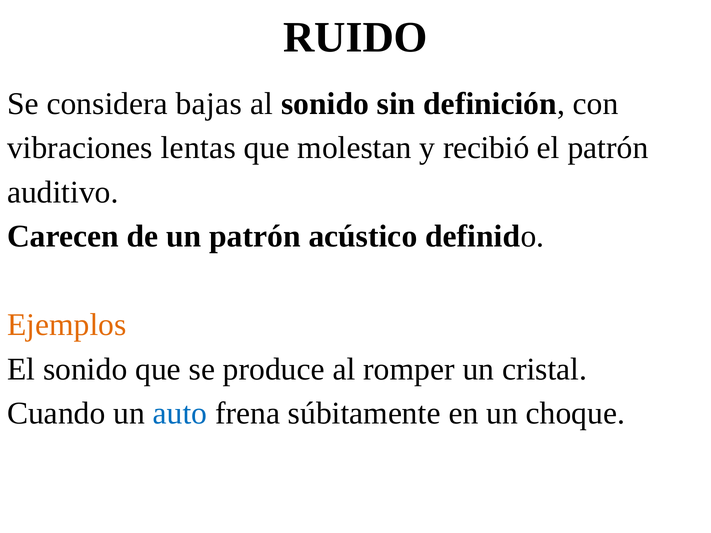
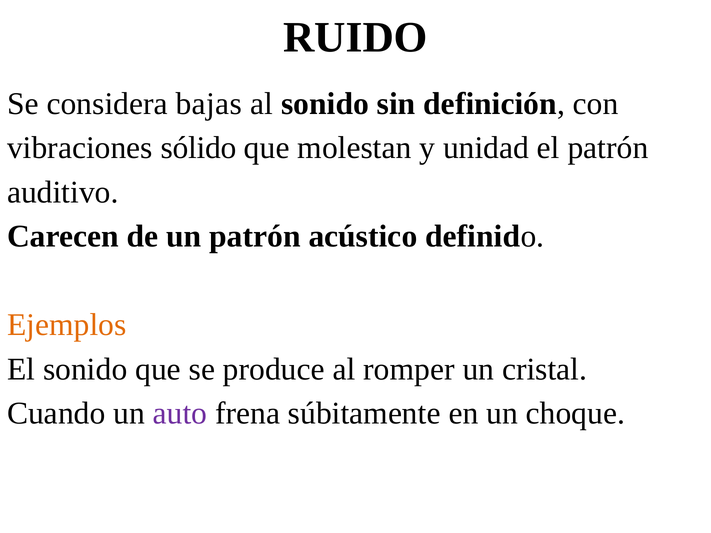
lentas: lentas -> sólido (199, 148)
recibió: recibió -> unidad (486, 148)
auto colour: blue -> purple (180, 414)
